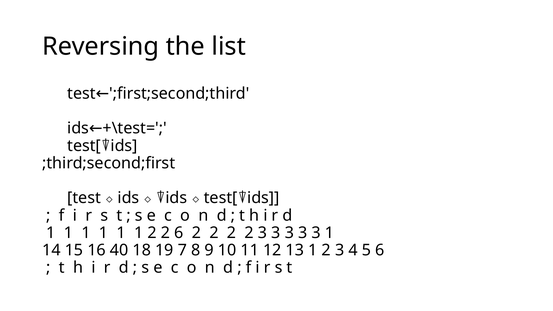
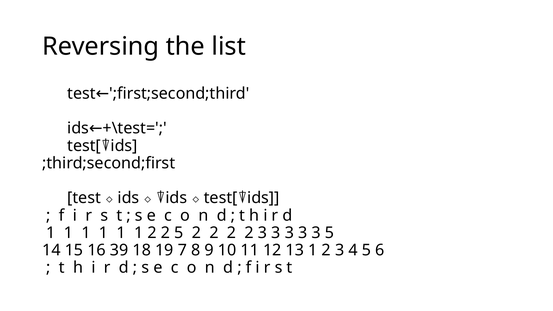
2 6: 6 -> 5 (179, 233)
3 1: 1 -> 5 (329, 233)
40: 40 -> 39 (119, 250)
